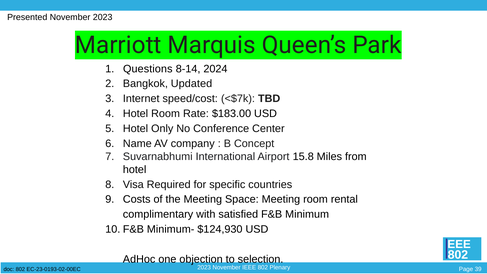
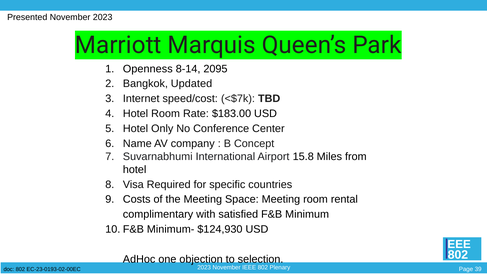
Questions: Questions -> Openness (148, 69)
2024: 2024 -> 2095 (215, 69)
